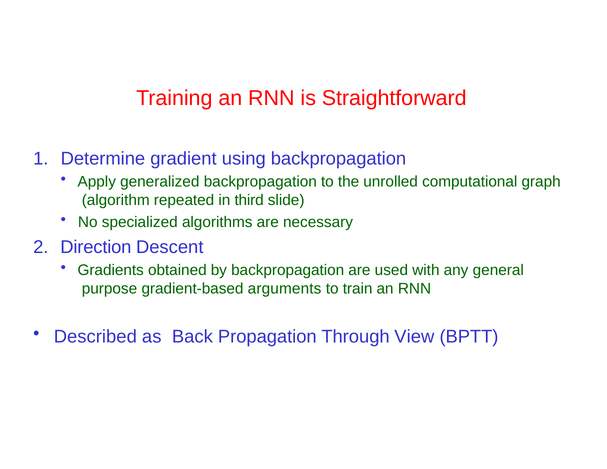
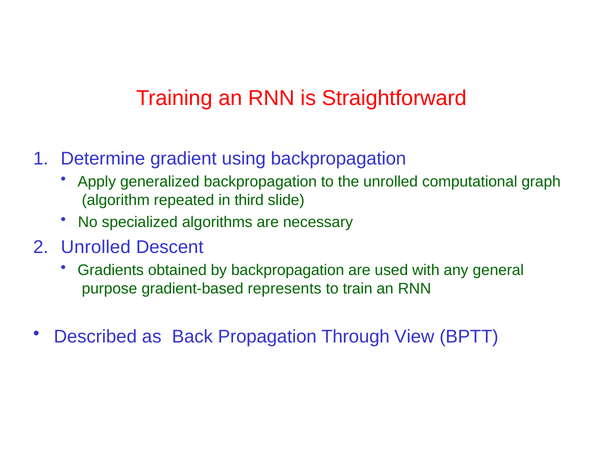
Direction: Direction -> Unrolled (96, 247)
arguments: arguments -> represents (285, 289)
